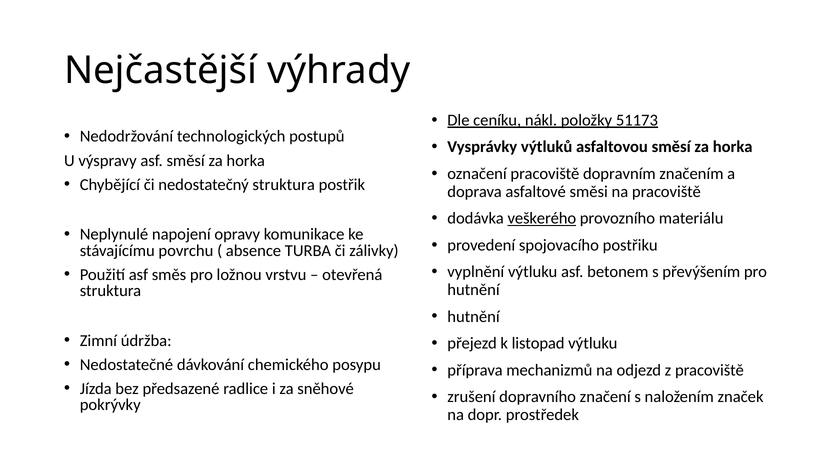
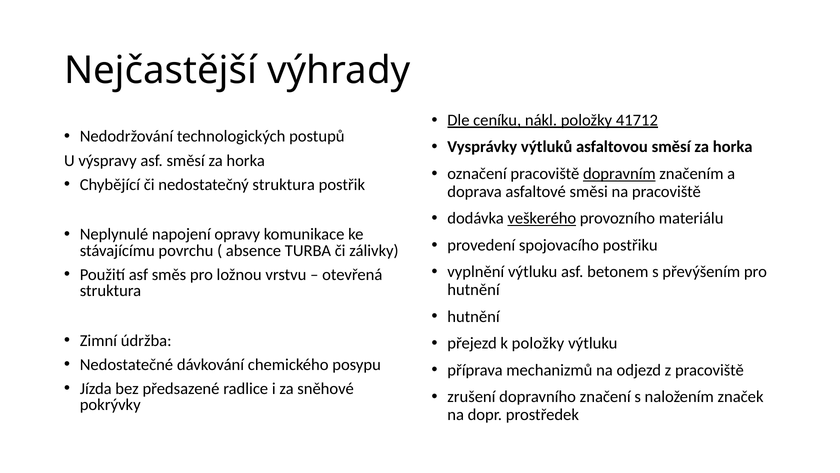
51173: 51173 -> 41712 (637, 120)
dopravním underline: none -> present (619, 173)
k listopad: listopad -> položky (538, 343)
